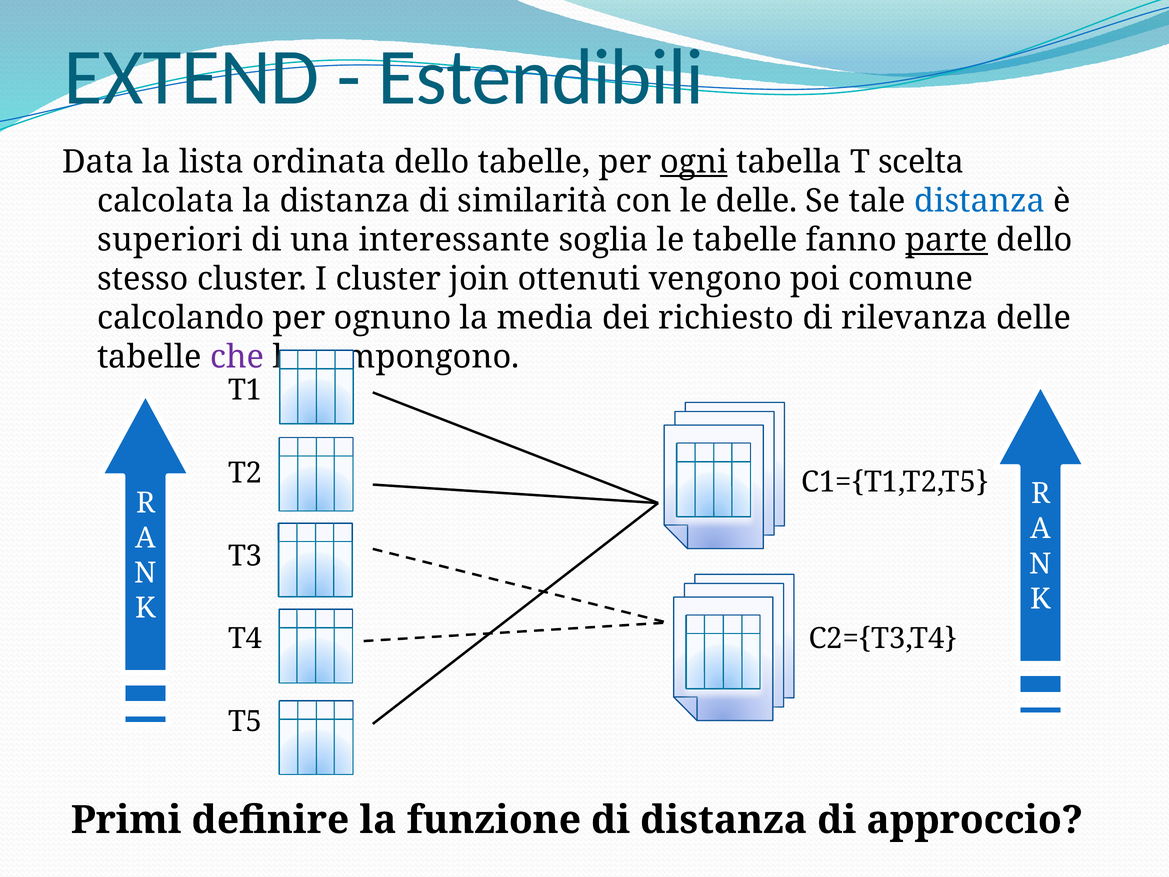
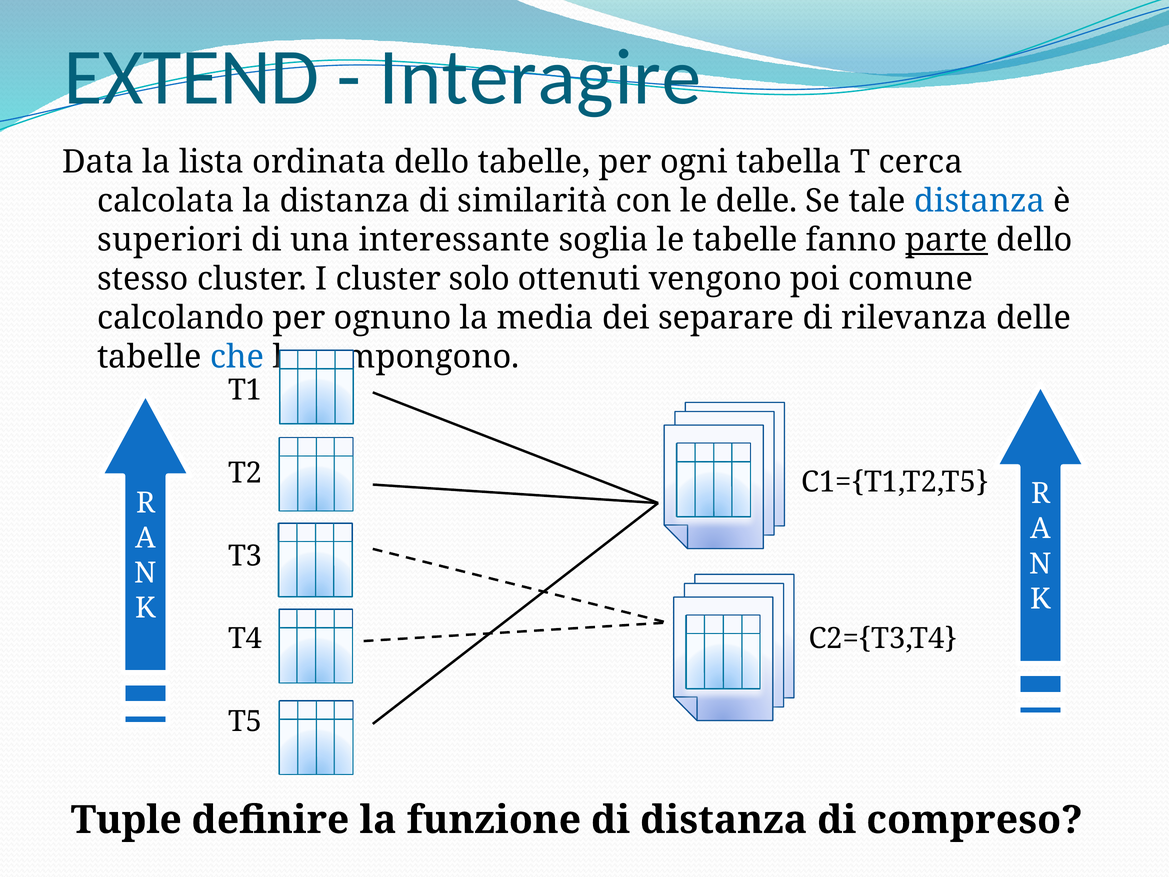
Estendibili: Estendibili -> Interagire (540, 77)
ogni underline: present -> none (694, 162)
scelta: scelta -> cerca (921, 162)
join: join -> solo (480, 279)
richiesto: richiesto -> separare (726, 318)
che colour: purple -> blue (237, 357)
Primi: Primi -> Tuple (126, 820)
approccio: approccio -> compreso (975, 820)
